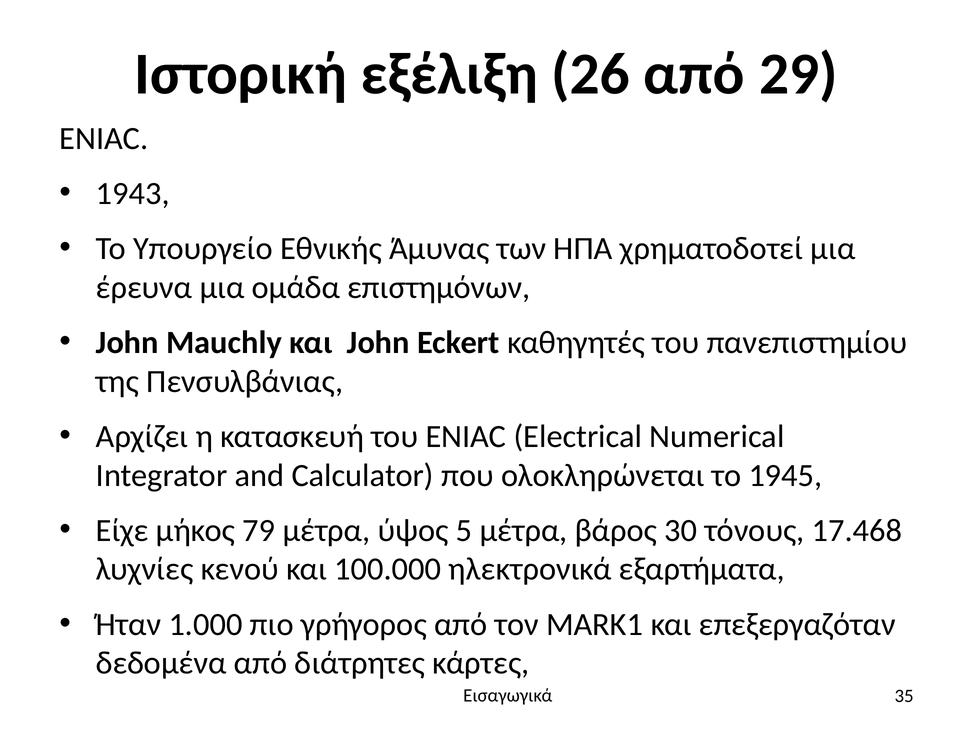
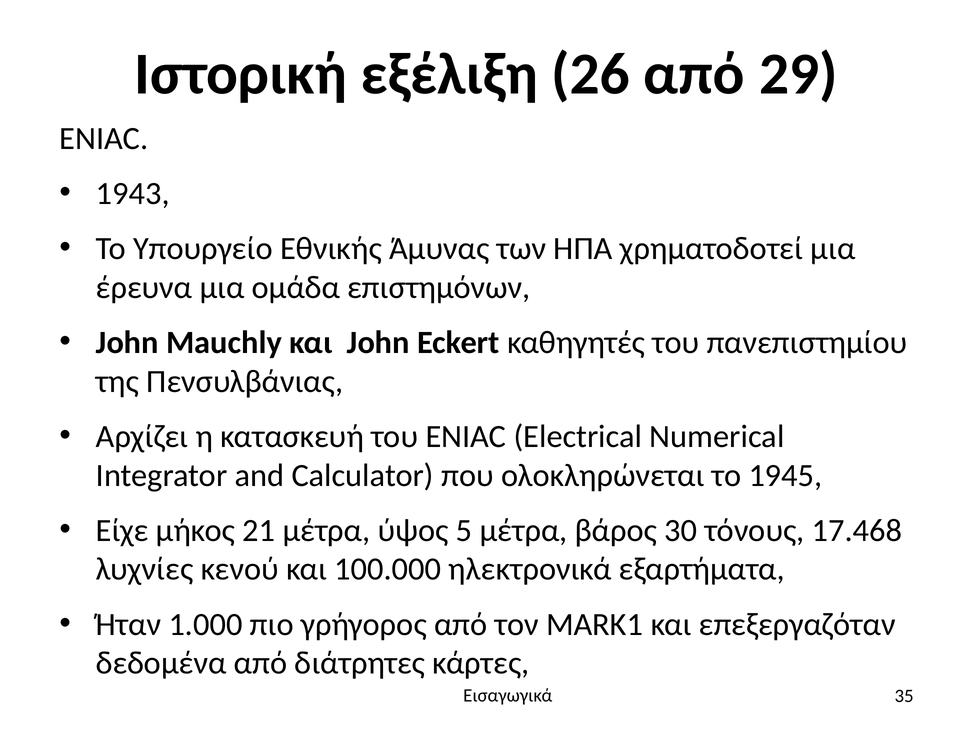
79: 79 -> 21 (259, 530)
